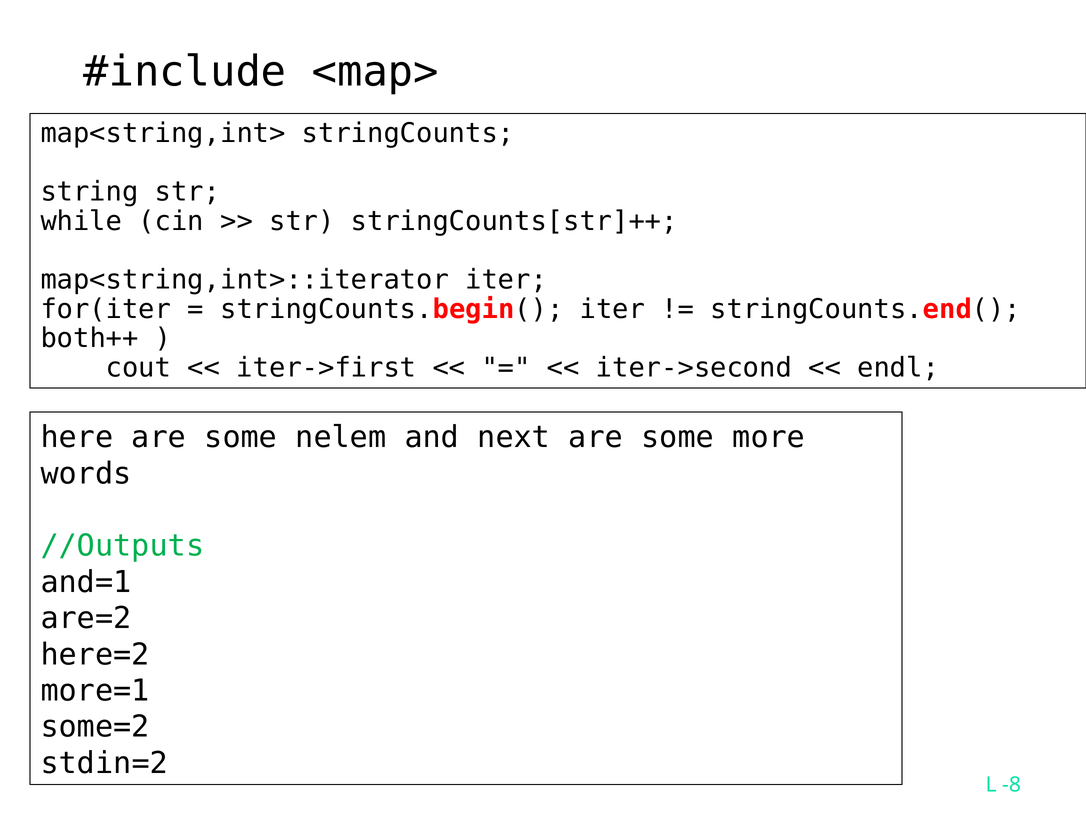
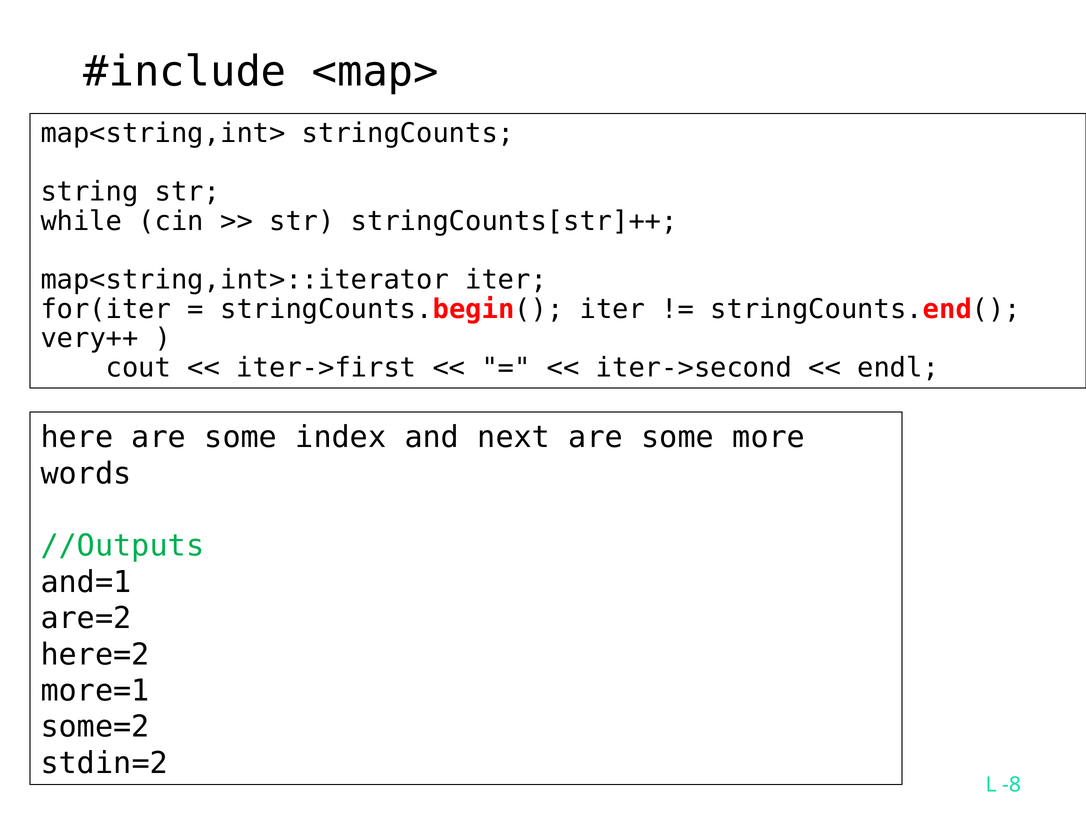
both++: both++ -> very++ (90, 339)
nelem: nelem -> index (341, 438)
